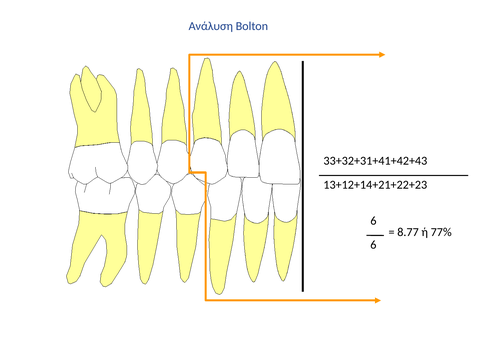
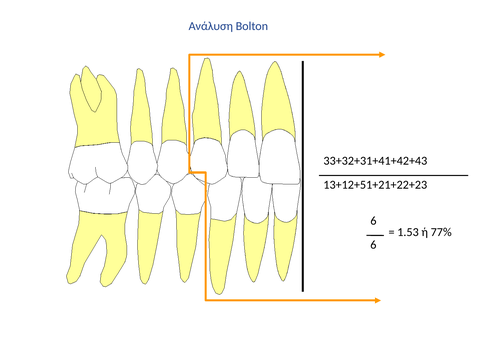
13+12+14+21+22+23: 13+12+14+21+22+23 -> 13+12+51+21+22+23 (375, 185)
8.77: 8.77 -> 1.53 (408, 232)
